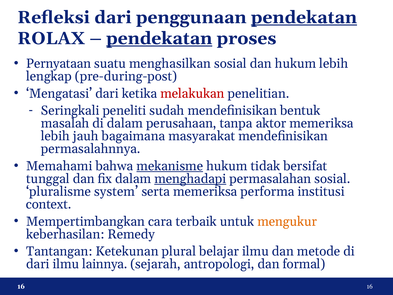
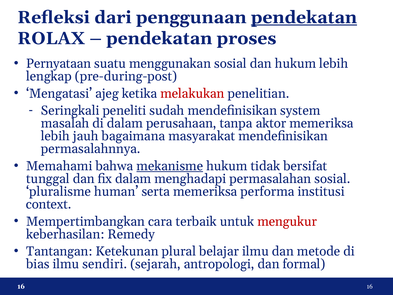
pendekatan underline: present -> none (159, 38)
menghasilkan: menghasilkan -> menggunakan (170, 63)
Mengatasi dari: dari -> ajeg (107, 93)
bentuk: bentuk -> system (300, 111)
menghadapi underline: present -> none (190, 179)
system: system -> human (116, 191)
mengukur colour: orange -> red (287, 221)
dari: dari -> bias (38, 264)
lainnya: lainnya -> sendiri (105, 264)
